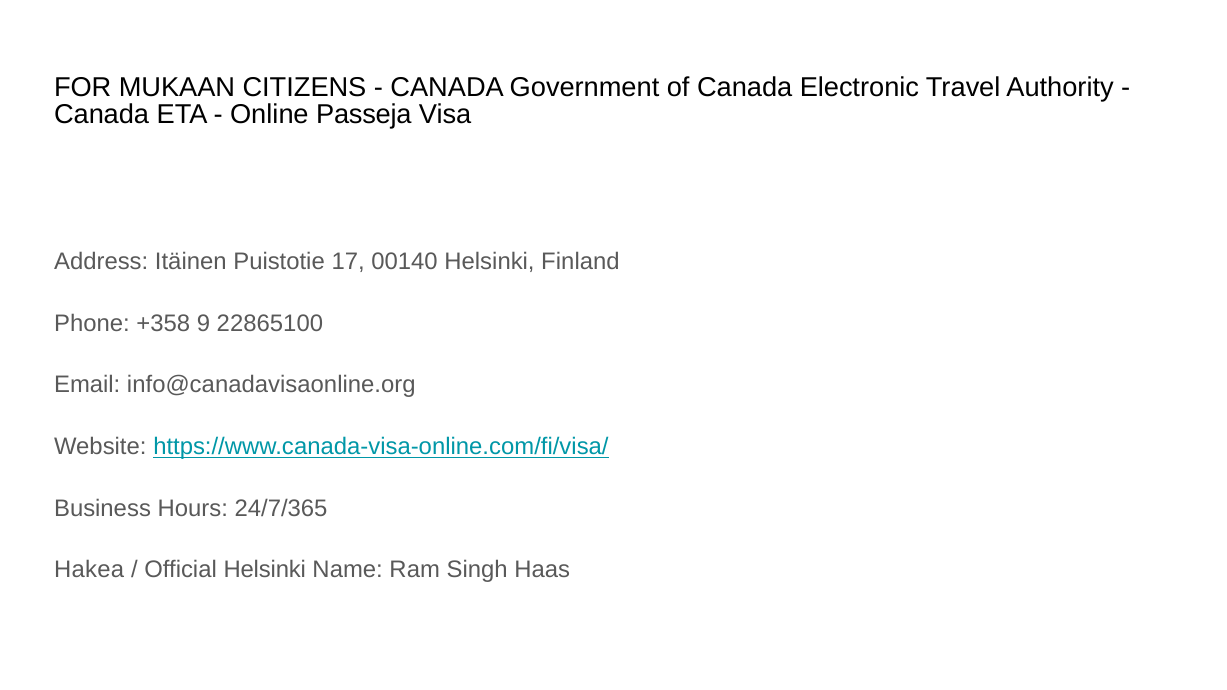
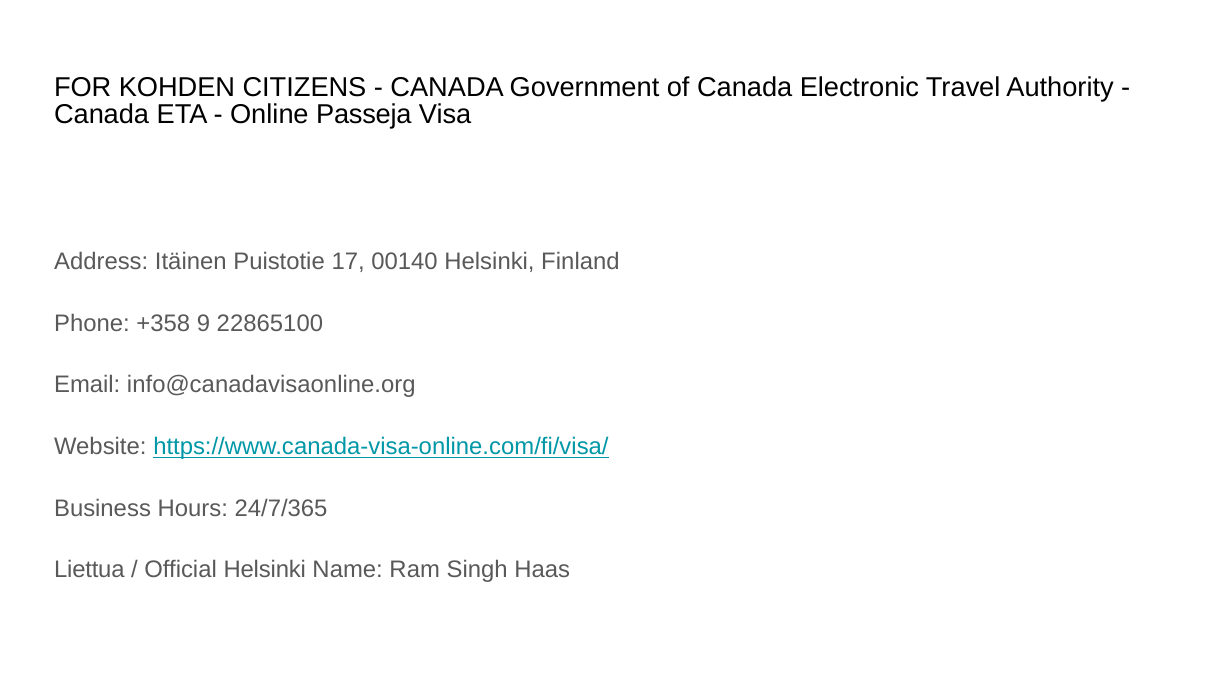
MUKAAN: MUKAAN -> KOHDEN (177, 88)
Hakea: Hakea -> Liettua (89, 570)
